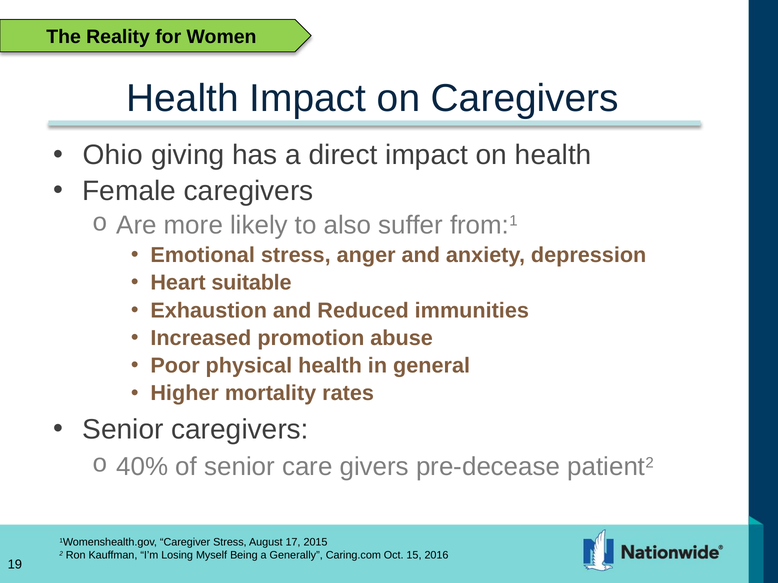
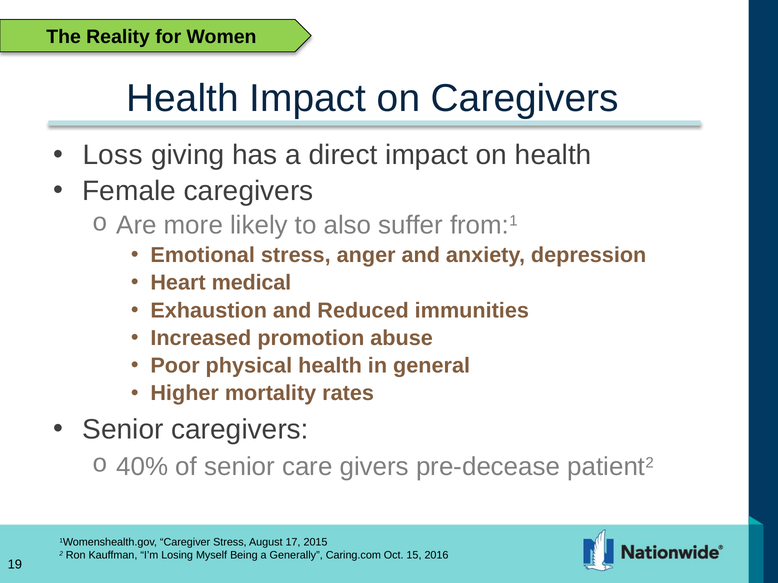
Ohio: Ohio -> Loss (113, 155)
suitable: suitable -> medical (251, 283)
